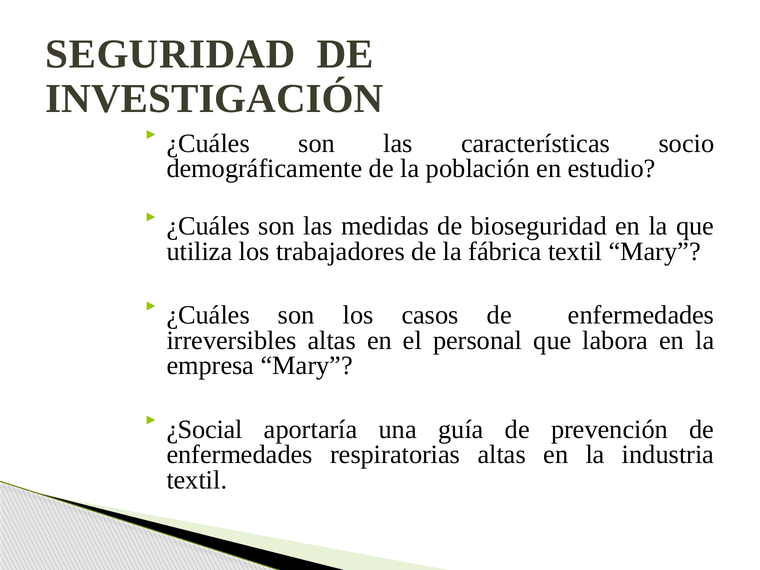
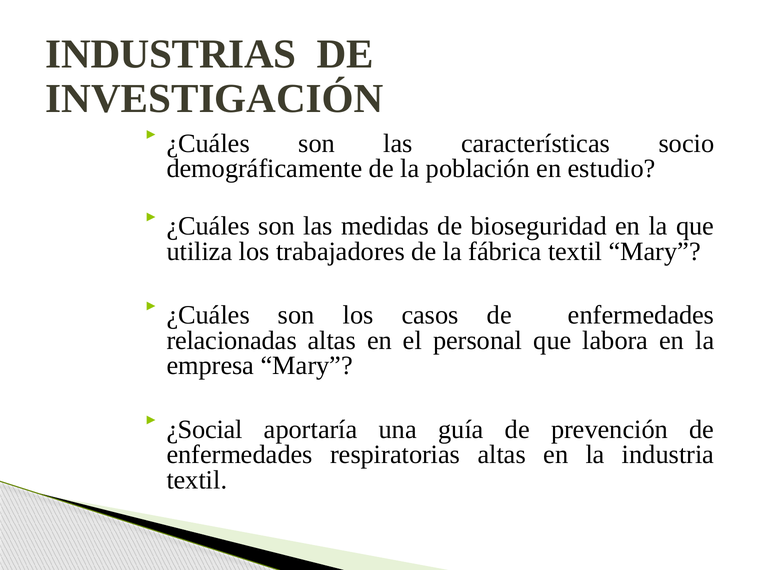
SEGURIDAD: SEGURIDAD -> INDUSTRIAS (171, 54)
irreversibles: irreversibles -> relacionadas (232, 340)
